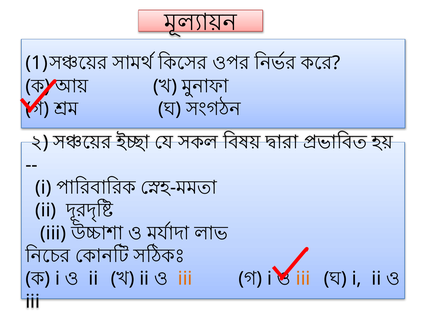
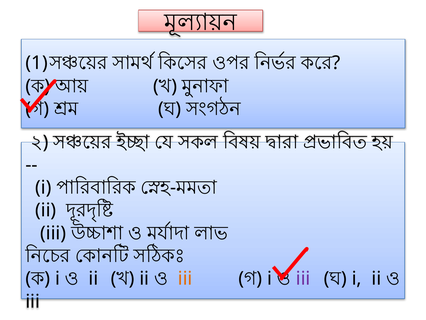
iii colour: orange -> purple (303, 278)
